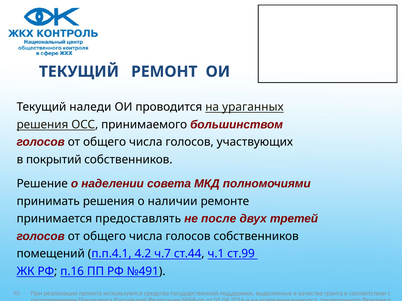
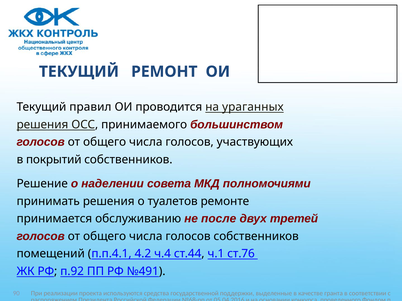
наледи: наледи -> правил (90, 107)
наличии: наличии -> туалетов (173, 202)
предоставлять: предоставлять -> обслуживанию (138, 219)
ч.7: ч.7 -> ч.4 (163, 254)
ст.99: ст.99 -> ст.76 (241, 254)
п.16: п.16 -> п.92 (72, 272)
